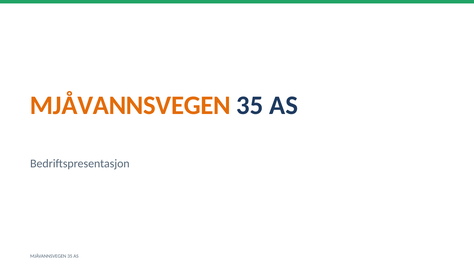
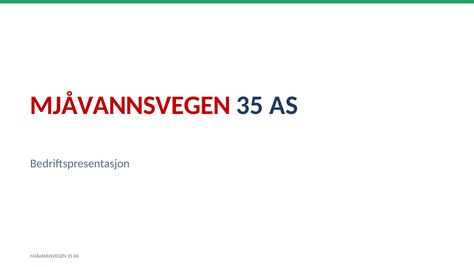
MJÅVANNSVEGEN colour: orange -> red (130, 105)
